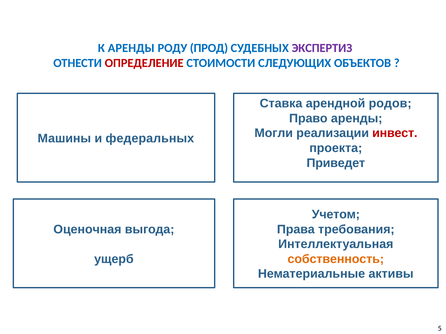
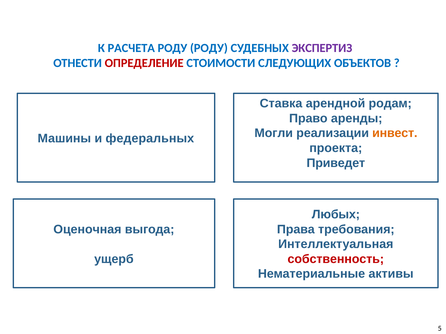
К АРЕНДЫ: АРЕНДЫ -> РАСЧЕТА (131, 48)
РОДУ ПРОД: ПРОД -> РОДУ (209, 48)
родов: родов -> родам (390, 104)
инвест colour: red -> orange (395, 133)
Учетом: Учетом -> Любых (336, 215)
собственность colour: orange -> red (336, 259)
